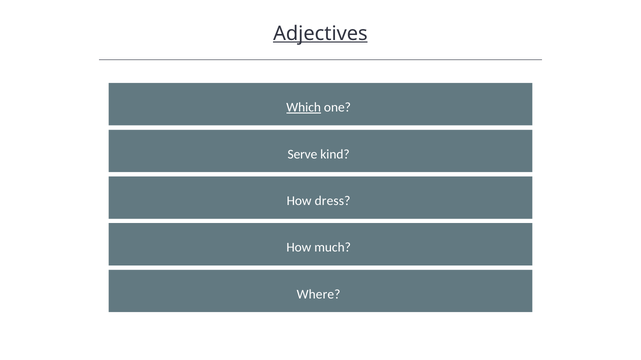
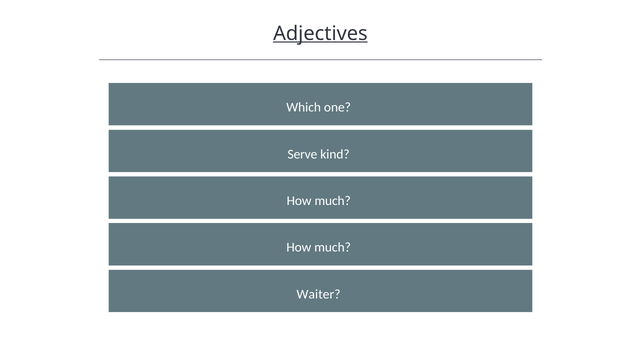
Which underline: present -> none (304, 108)
dress: dress -> much (333, 201)
Where: Where -> Waiter (319, 295)
